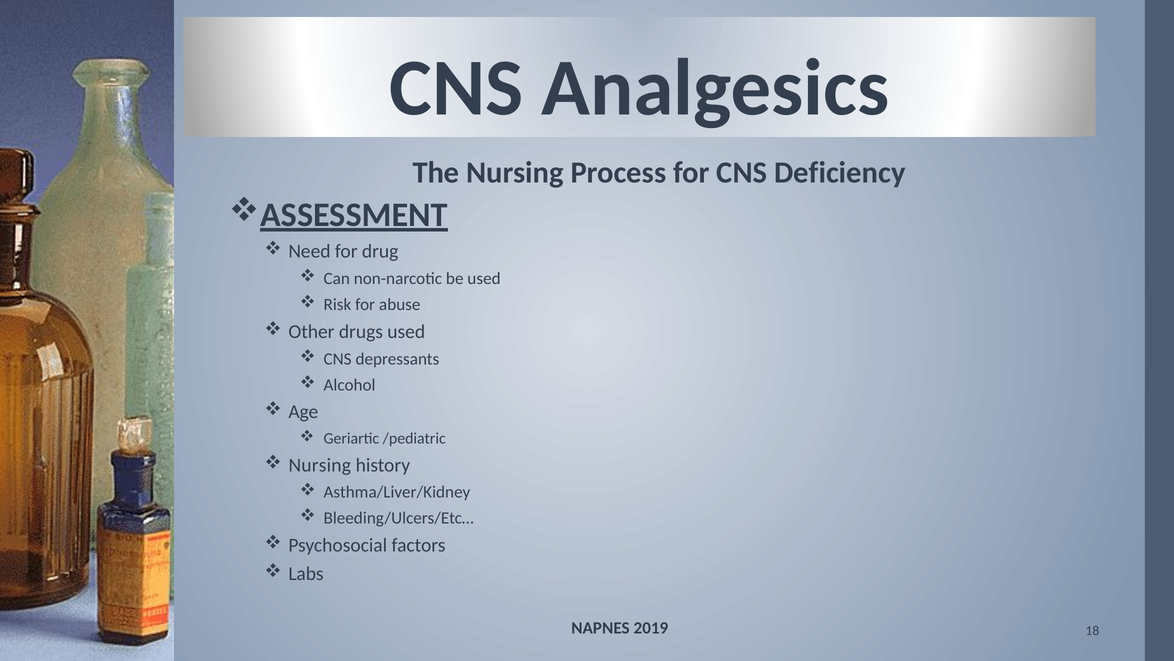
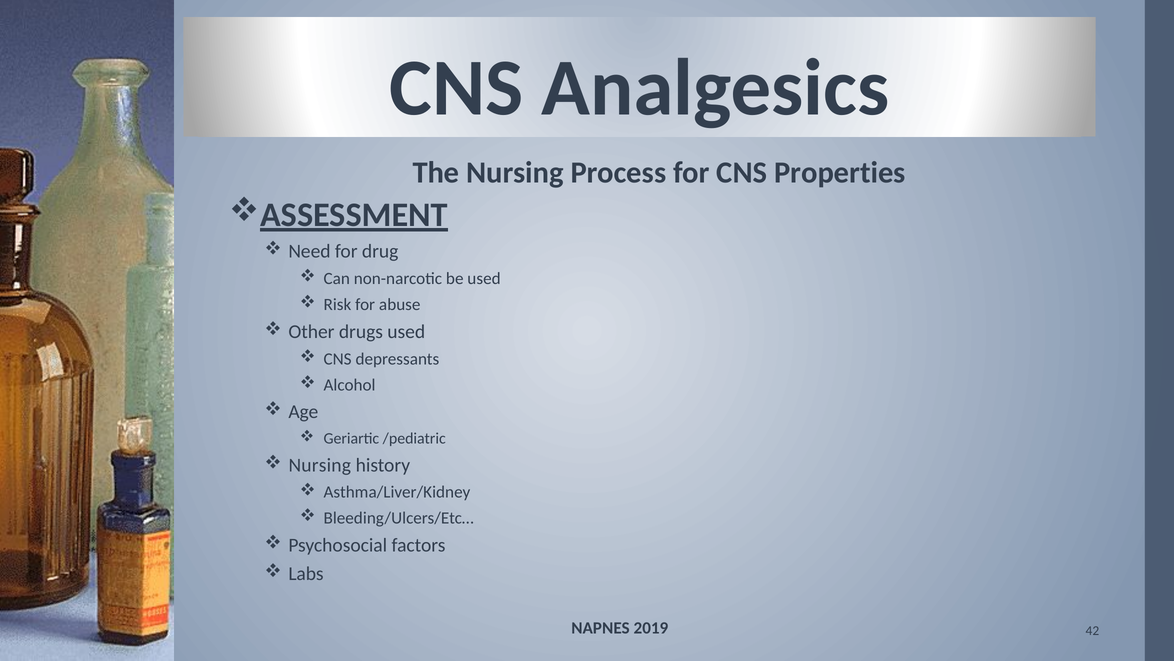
Deficiency: Deficiency -> Properties (840, 173)
18: 18 -> 42 (1092, 630)
